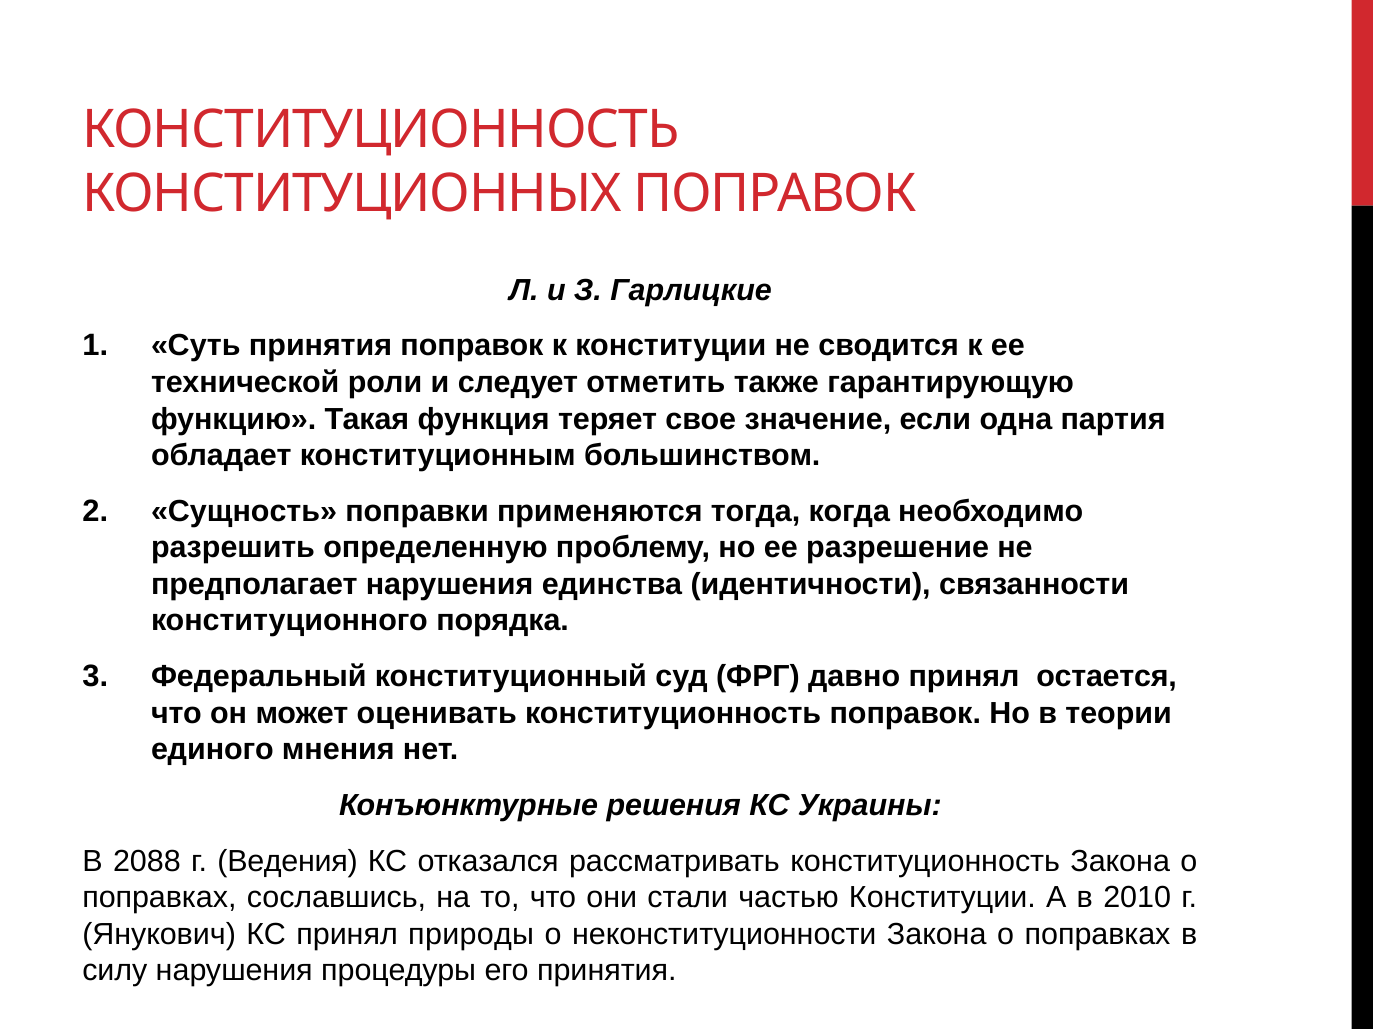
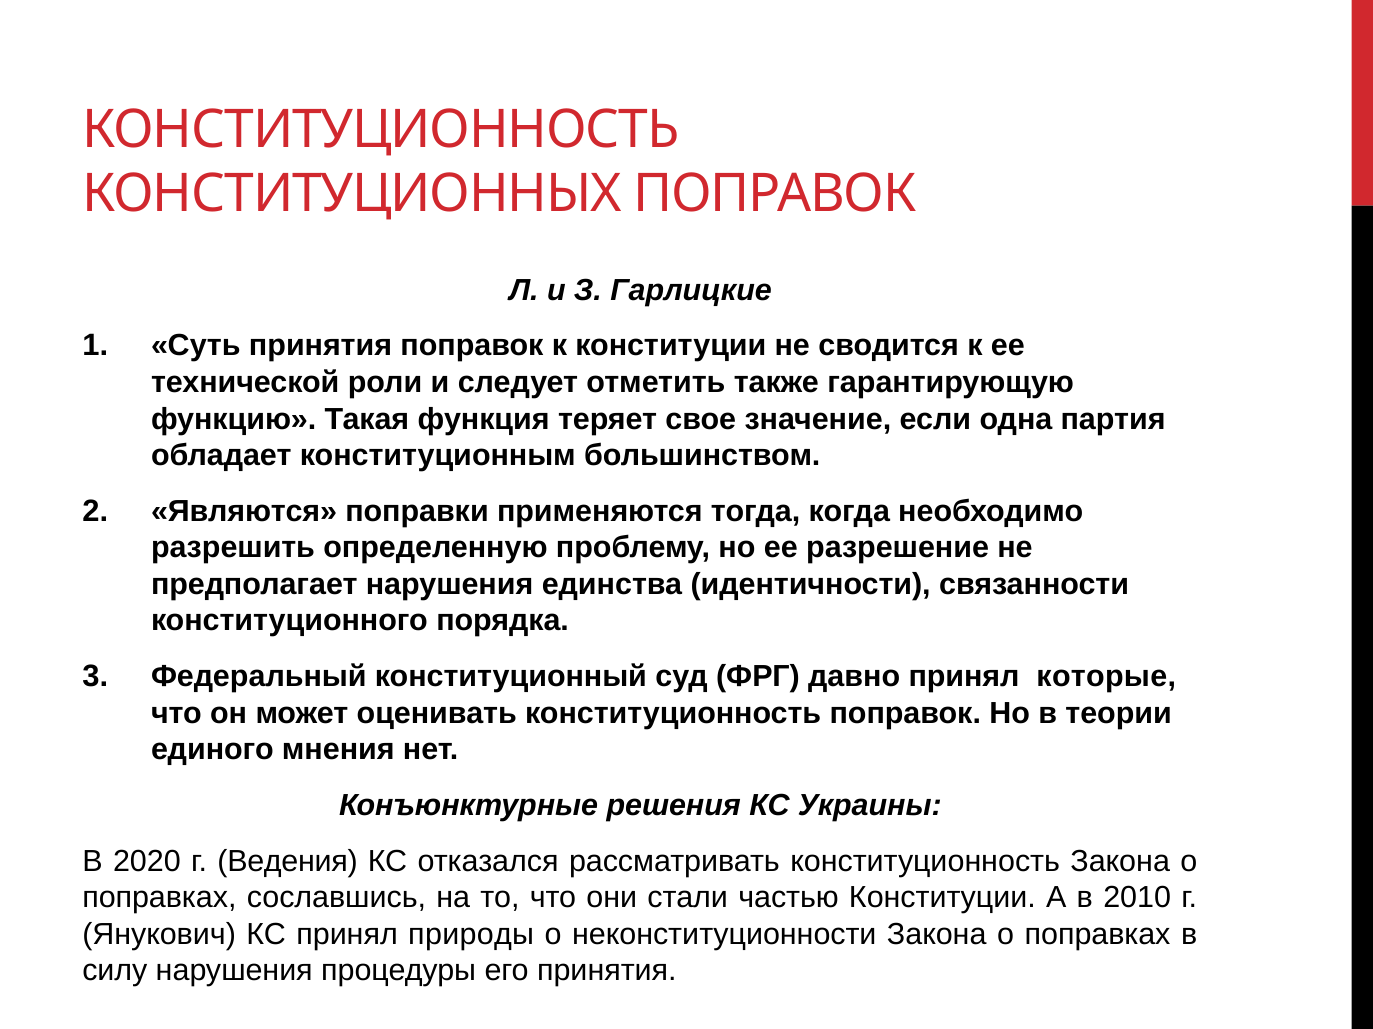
Сущность: Сущность -> Являются (244, 512)
остается: остается -> которые (1106, 677)
2088: 2088 -> 2020 (147, 862)
